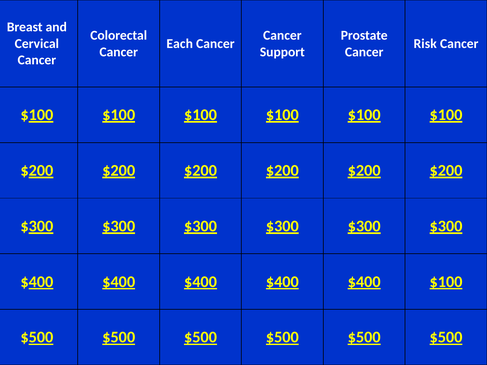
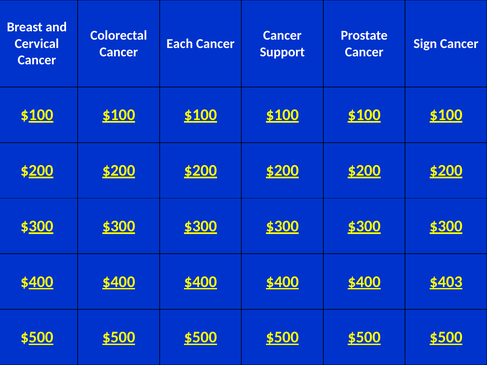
Risk: Risk -> Sign (425, 44)
$400 $100: $100 -> $403 (446, 282)
